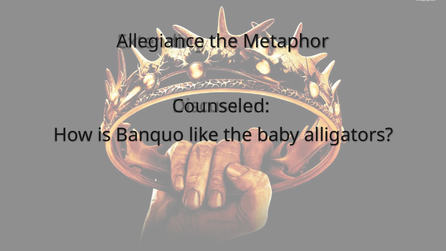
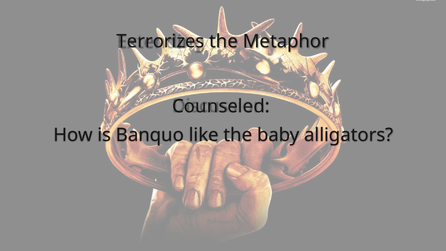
Allegiance: Allegiance -> Terrorizes (161, 41)
